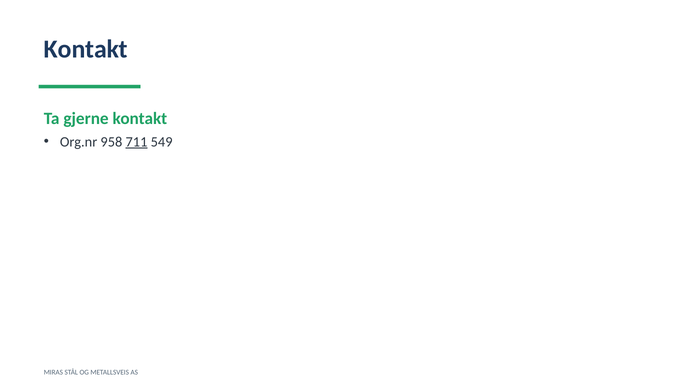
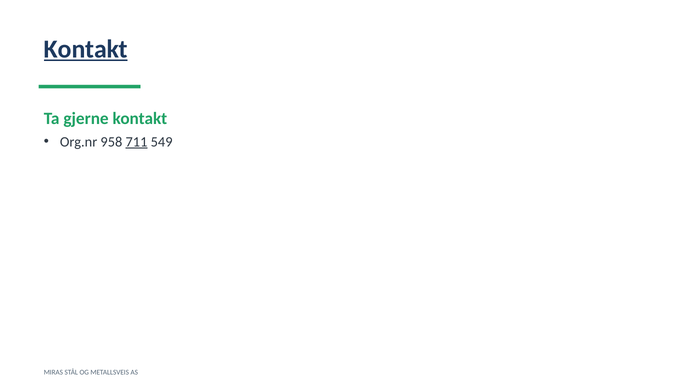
Kontakt underline: none -> present (86, 49)
